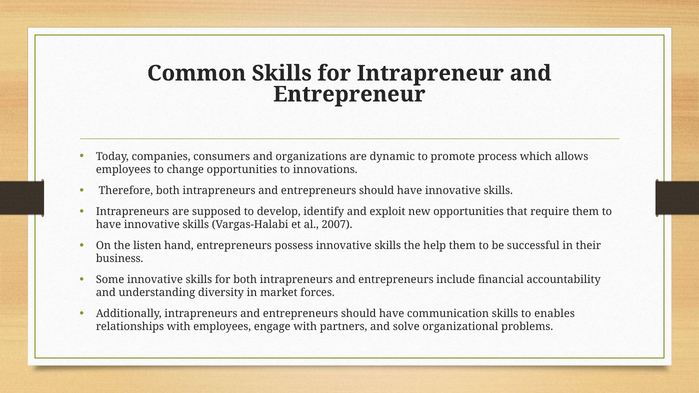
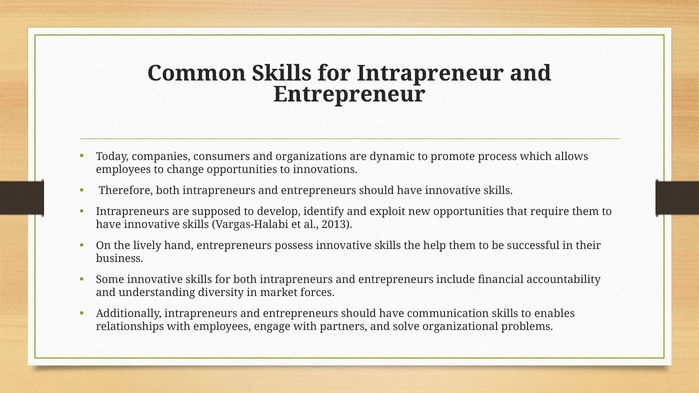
2007: 2007 -> 2013 (337, 225)
listen: listen -> lively (147, 246)
